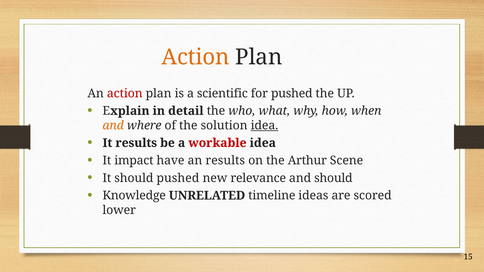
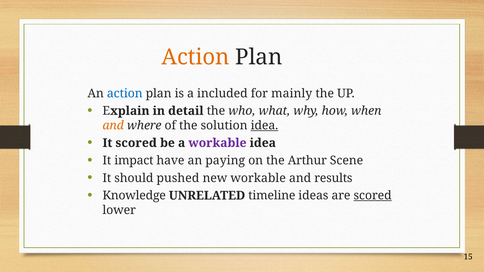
action colour: red -> blue (125, 93)
scientific: scientific -> included (222, 93)
for pushed: pushed -> mainly (292, 93)
It results: results -> scored (136, 143)
workable colour: red -> purple (217, 143)
an results: results -> paying (225, 161)
new relevance: relevance -> workable (258, 178)
and should: should -> results (333, 178)
scored underline: none -> present (373, 196)
